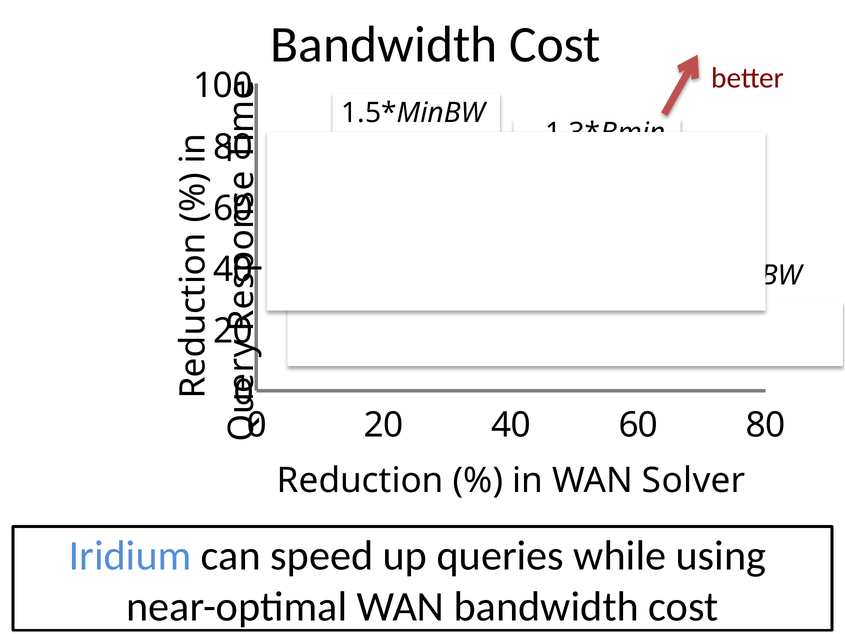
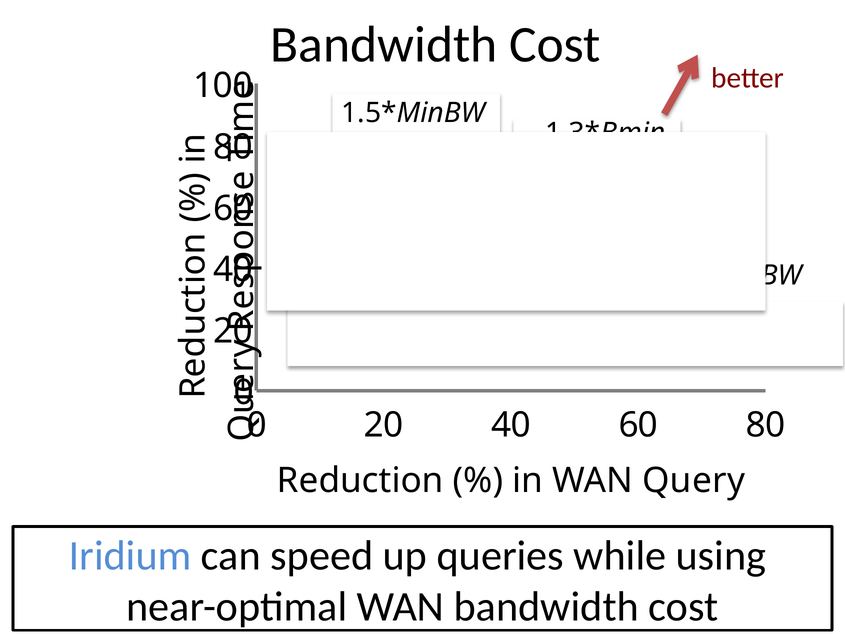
Solver: Solver -> Query (694, 481)
